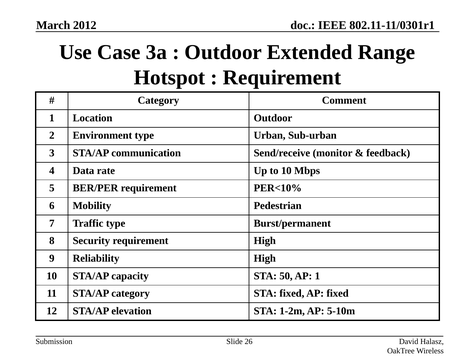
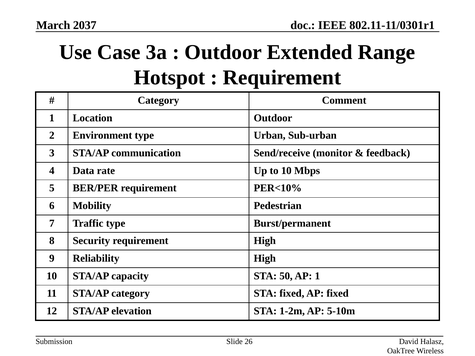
2012: 2012 -> 2037 (85, 25)
